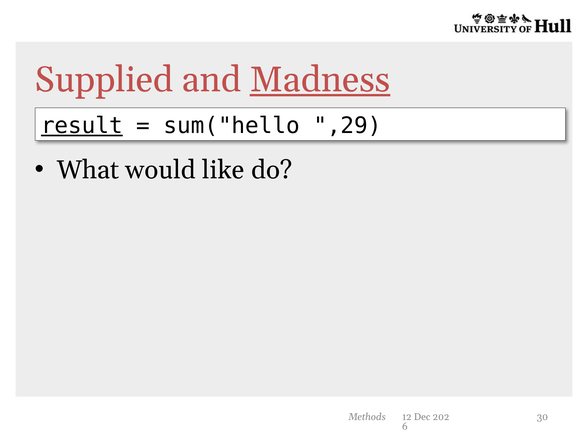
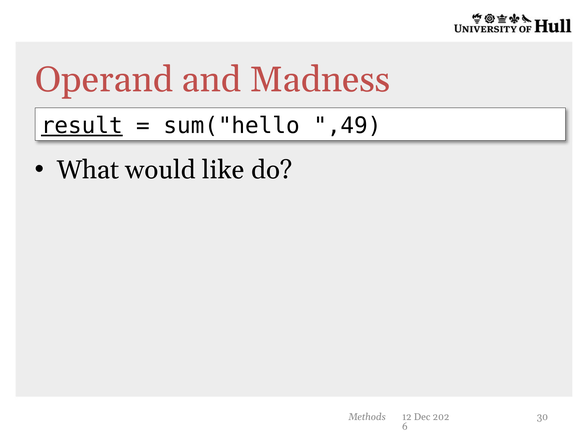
Supplied: Supplied -> Operand (104, 80)
Madness underline: present -> none (320, 80)
,29: ,29 -> ,49 (347, 126)
